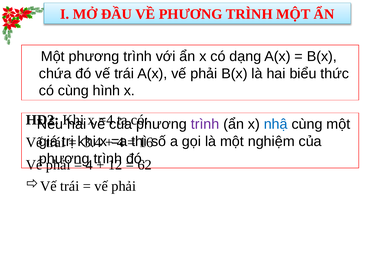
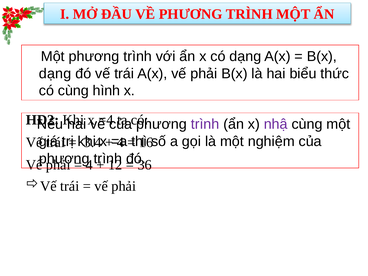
chứa: chứa -> dạng (55, 74)
nhậ colour: blue -> purple (276, 124)
62: 62 -> 36 (145, 165)
